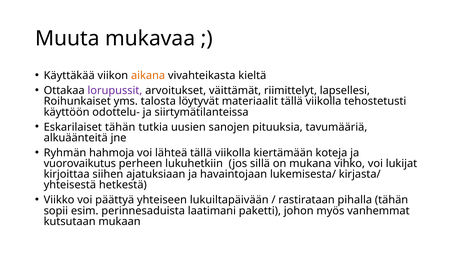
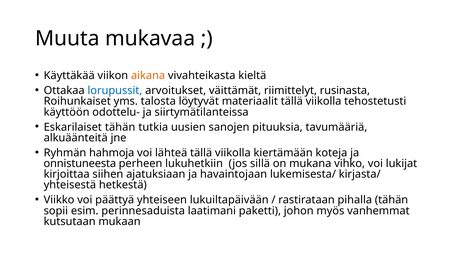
lorupussit colour: purple -> blue (115, 91)
lapsellesi: lapsellesi -> rusinasta (345, 91)
vuorovaikutus: vuorovaikutus -> onnistuneesta (80, 163)
